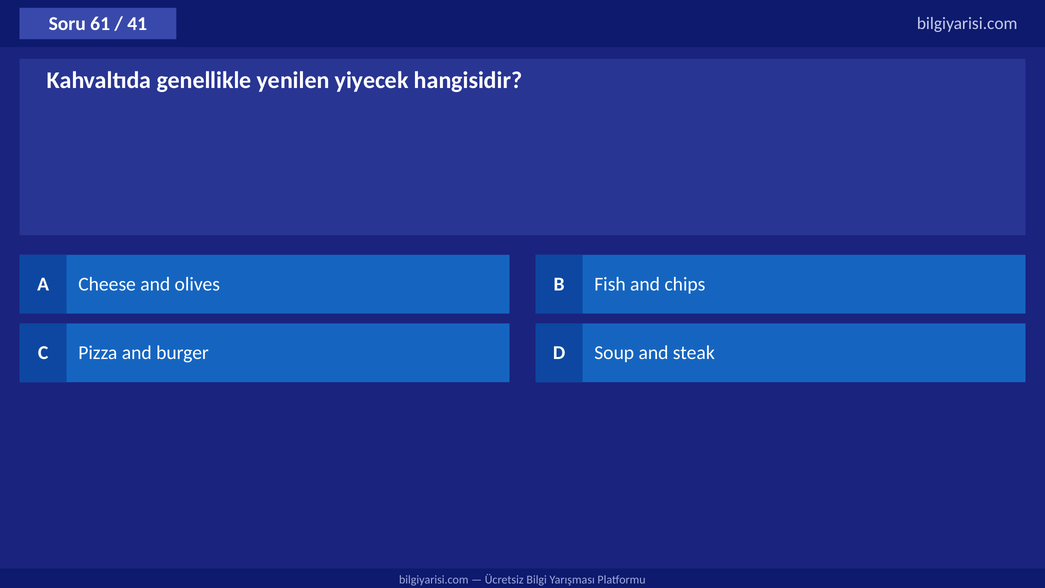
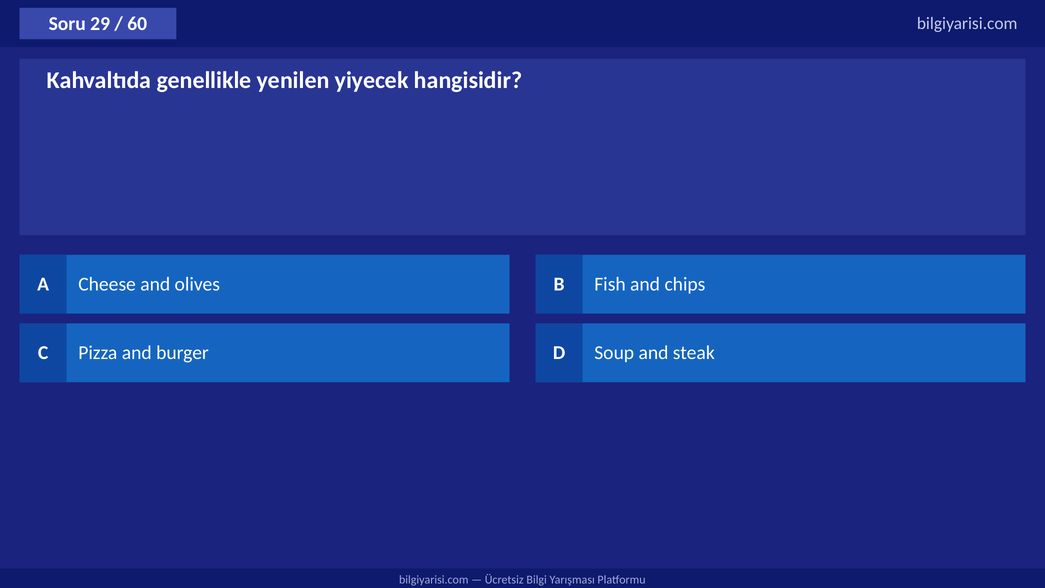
61: 61 -> 29 (100, 24)
41: 41 -> 60 (137, 24)
